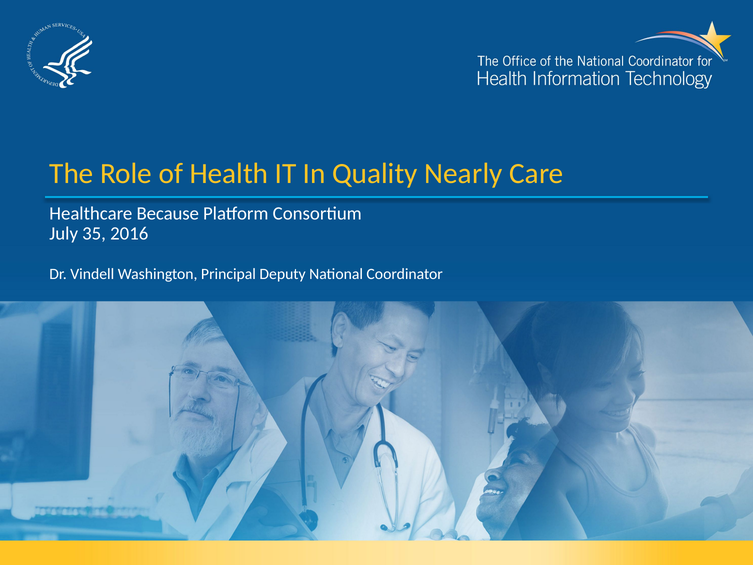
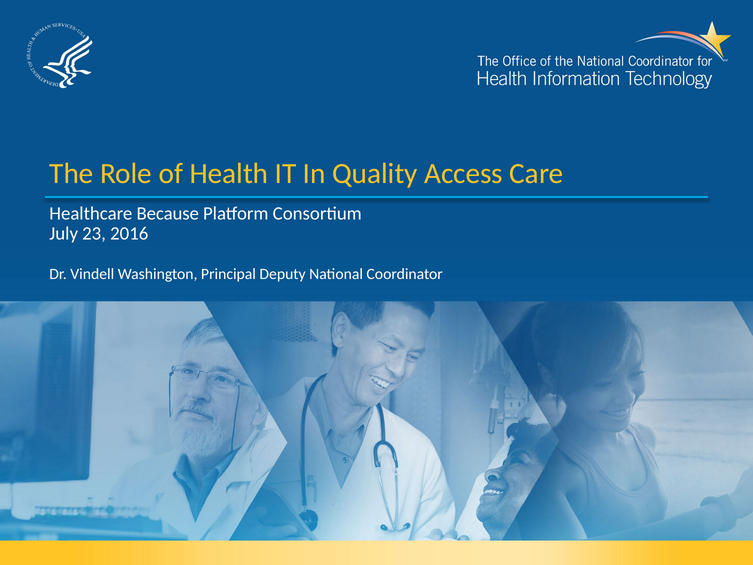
Nearly: Nearly -> Access (464, 174)
35: 35 -> 23 (94, 234)
